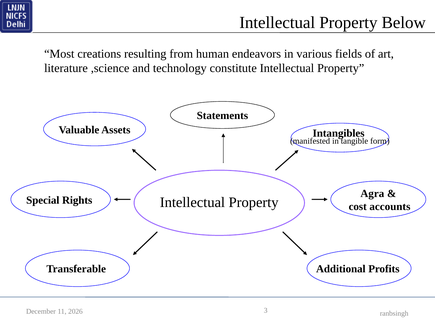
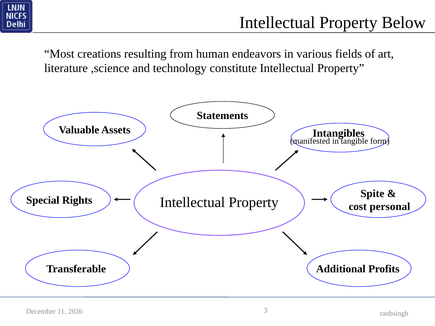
Agra: Agra -> Spite (372, 194)
accounts: accounts -> personal (390, 207)
